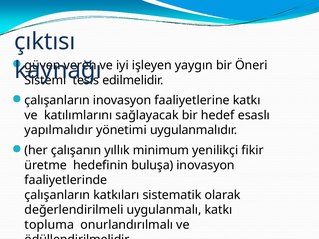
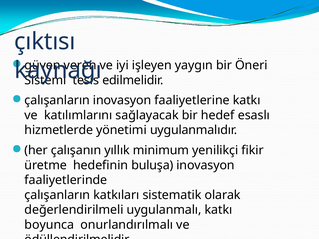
yapılmalıdır: yapılmalıdır -> hizmetlerde (59, 130)
topluma: topluma -> boyunca (49, 225)
